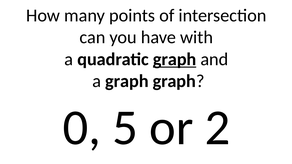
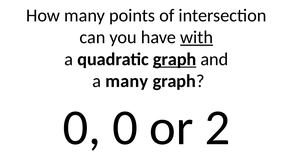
with underline: none -> present (197, 37)
a graph: graph -> many (127, 81)
0 5: 5 -> 0 (125, 128)
